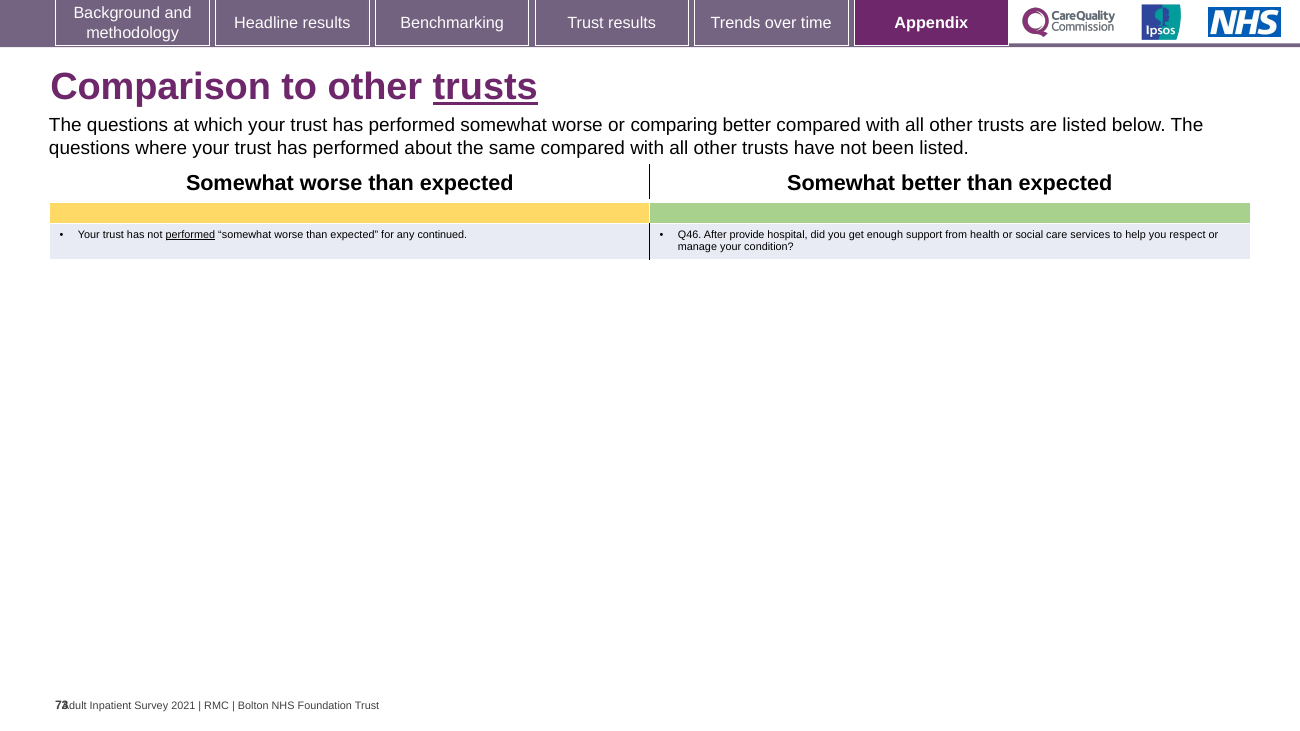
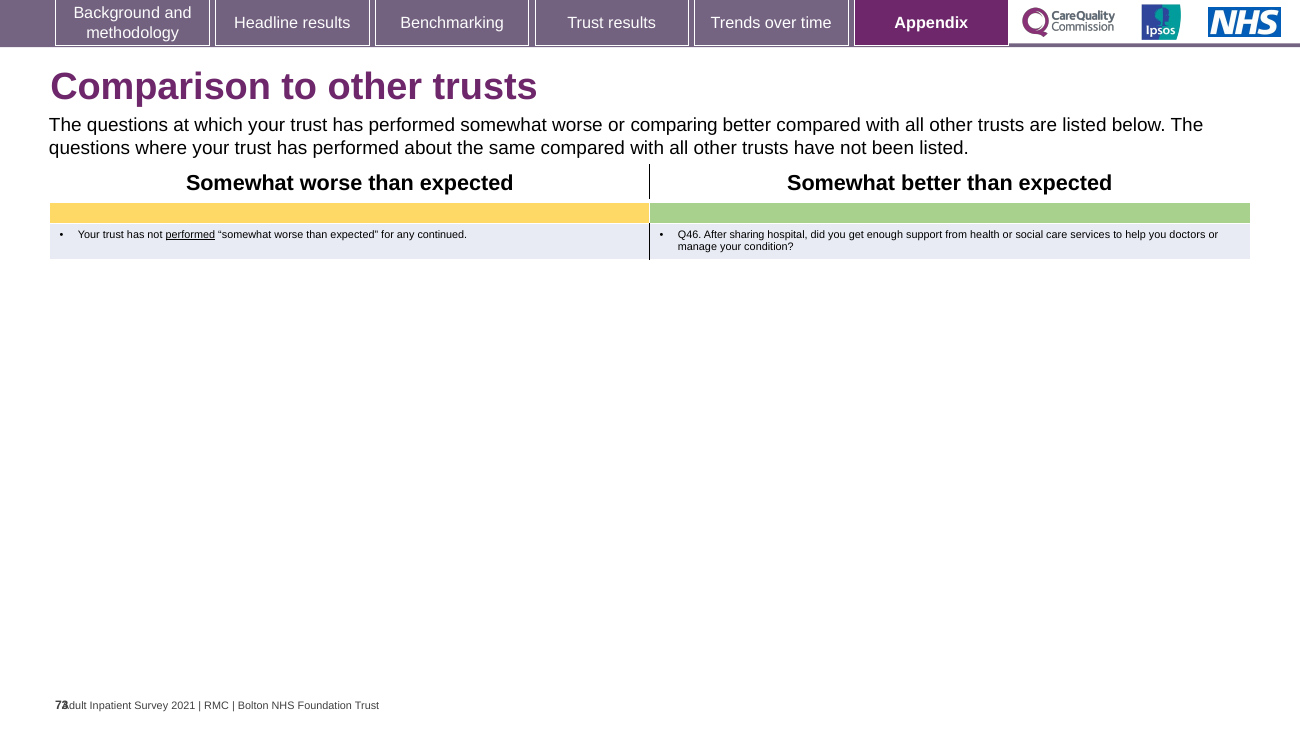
trusts underline: present -> none (485, 87)
provide: provide -> sharing (747, 235)
respect: respect -> doctors (1187, 235)
